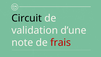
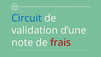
Circuit colour: black -> blue (27, 18)
